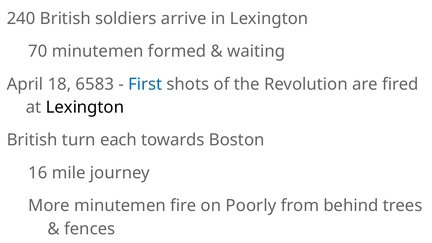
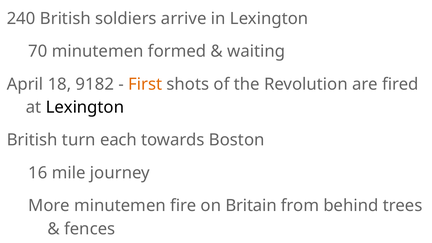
6583: 6583 -> 9182 (95, 84)
First colour: blue -> orange (145, 84)
Poorly: Poorly -> Britain (251, 206)
